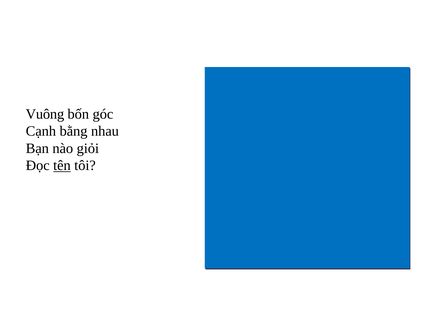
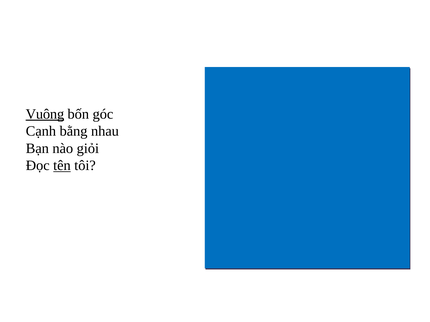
Vuông underline: none -> present (45, 114)
